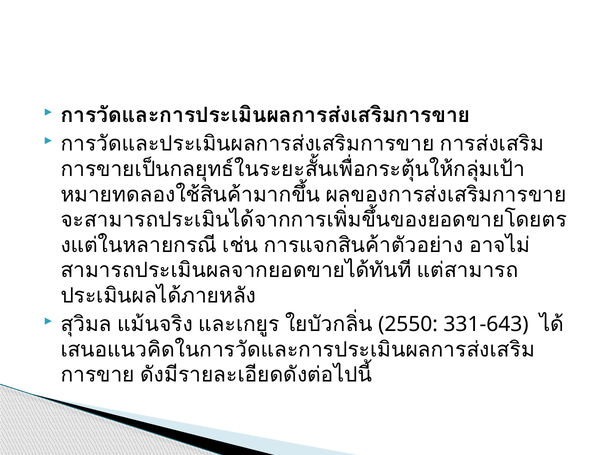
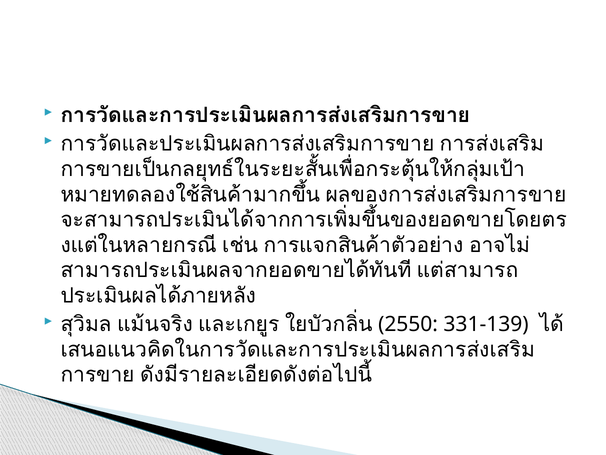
331-643: 331-643 -> 331-139 (486, 324)
